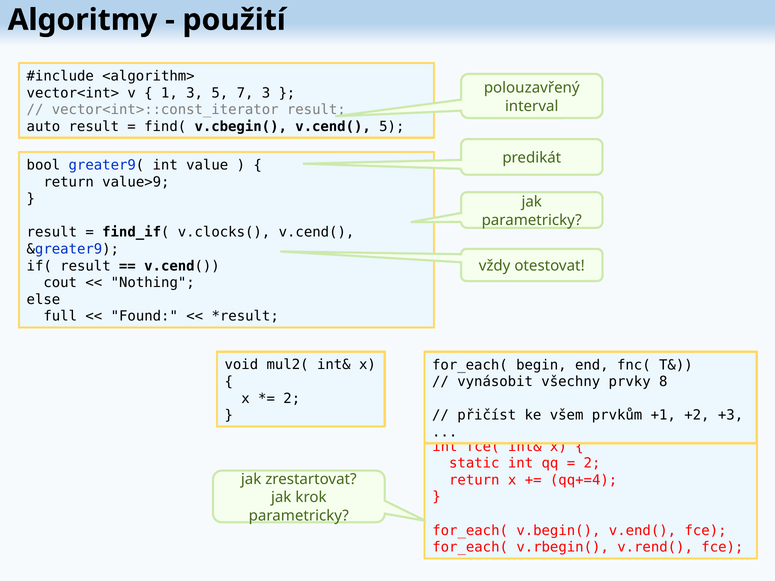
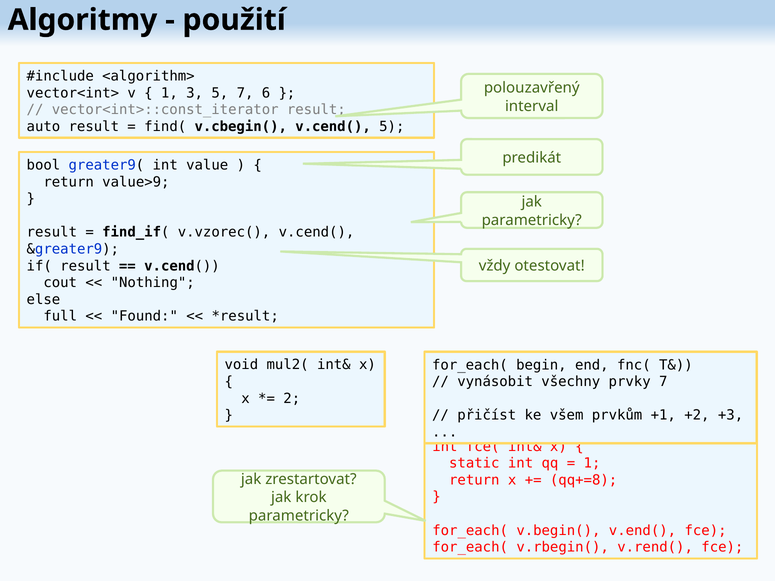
7 3: 3 -> 6 (266, 93)
v.clocks(: v.clocks( -> v.vzorec( (224, 232)
prvky 8: 8 -> 7 (663, 382)
2: 2 -> 1 (592, 463)
qq+=4: qq+=4 -> qq+=8 (584, 480)
